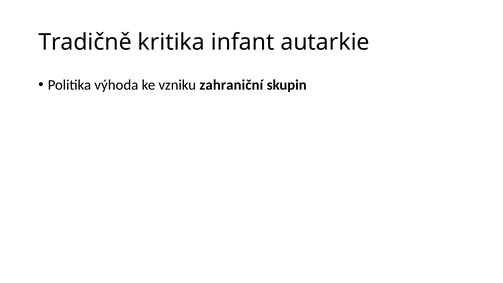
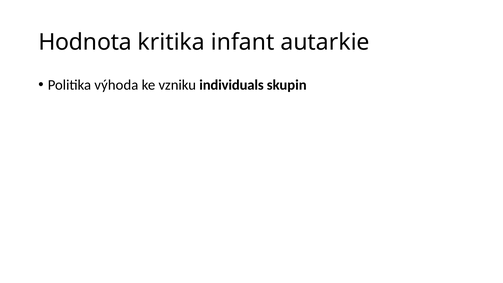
Tradičně: Tradičně -> Hodnota (85, 42)
zahraniční: zahraniční -> individuals (232, 85)
